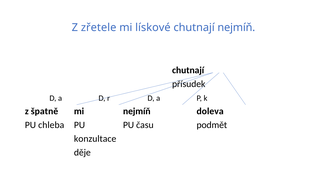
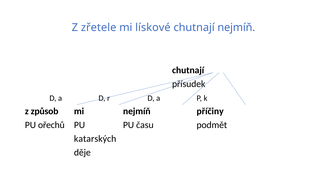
špatně: špatně -> způsob (45, 111)
doleva: doleva -> příčiny (210, 111)
chleba: chleba -> ořechů (51, 125)
konzultace: konzultace -> katarských (95, 139)
